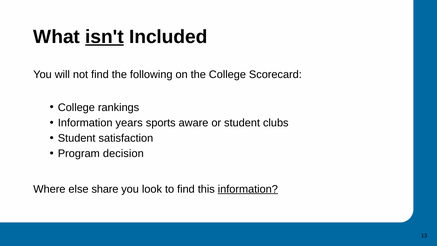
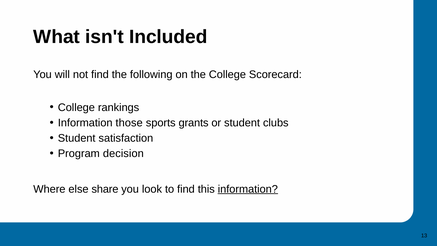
isn't underline: present -> none (105, 37)
years: years -> those (129, 123)
aware: aware -> grants (194, 123)
